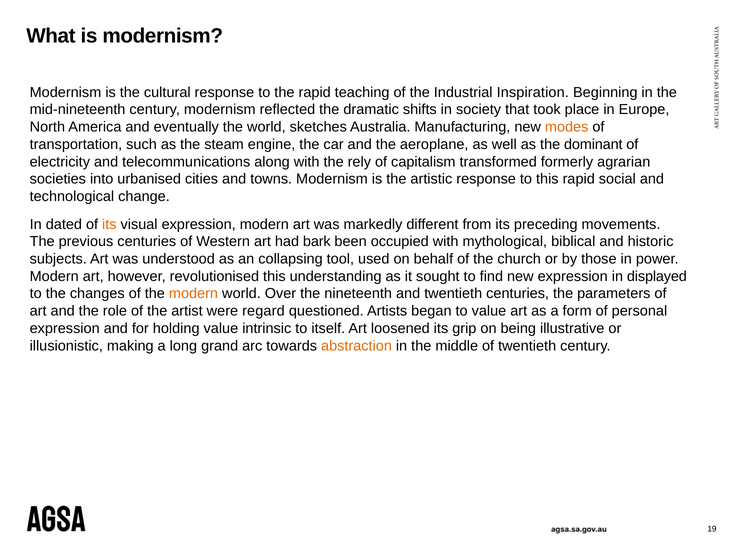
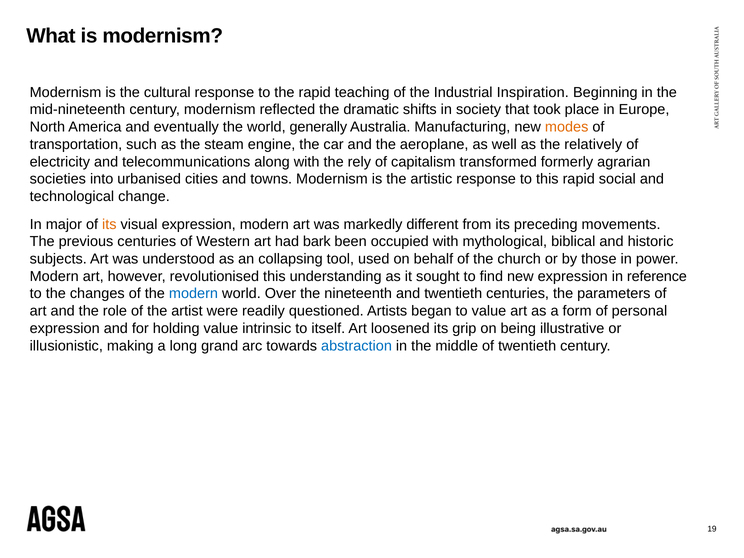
sketches: sketches -> generally (318, 127)
dominant: dominant -> relatively (593, 144)
dated: dated -> major (64, 224)
displayed: displayed -> reference (657, 276)
modern colour: orange -> blue (194, 294)
regard: regard -> readily (263, 311)
abstraction colour: orange -> blue (357, 346)
